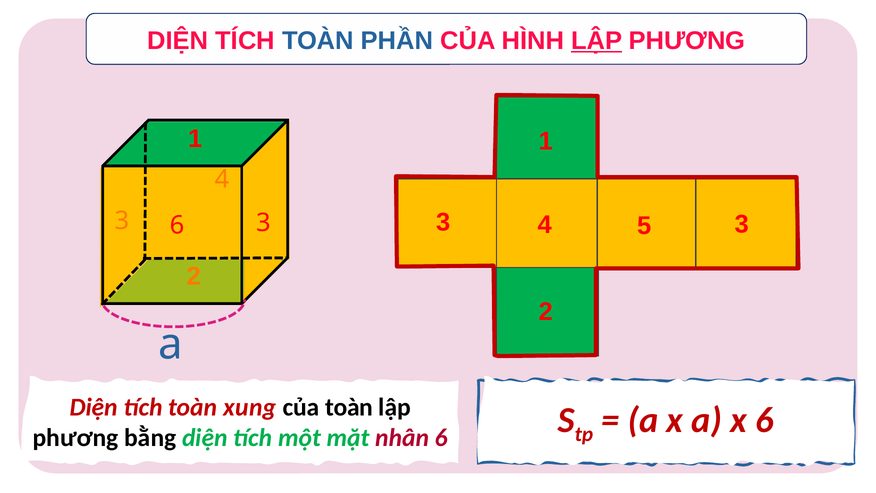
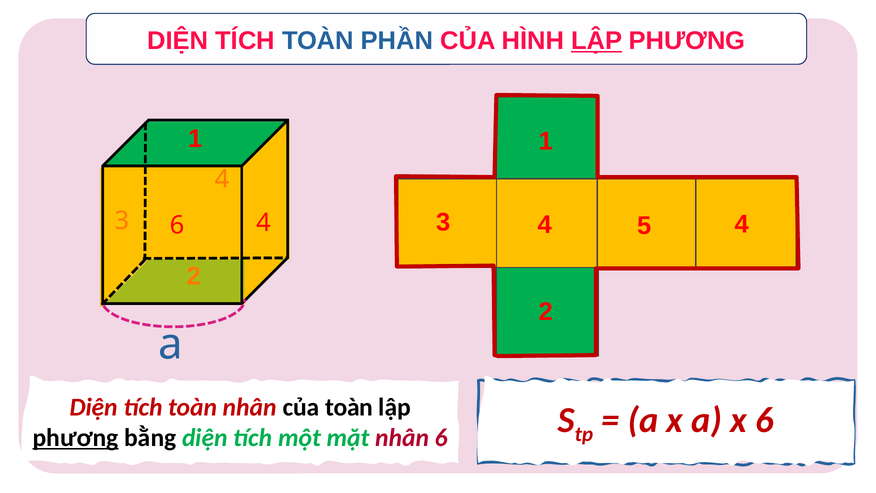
5 3: 3 -> 4 (742, 224)
6 3: 3 -> 4 (263, 223)
toàn xung: xung -> nhân (250, 407)
phương underline: none -> present (76, 438)
